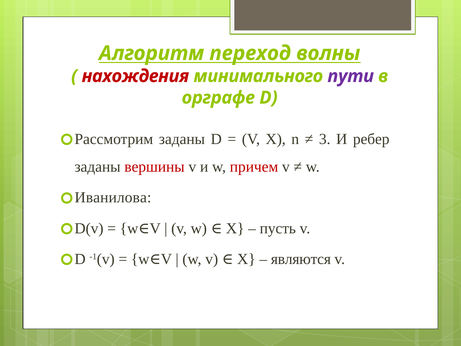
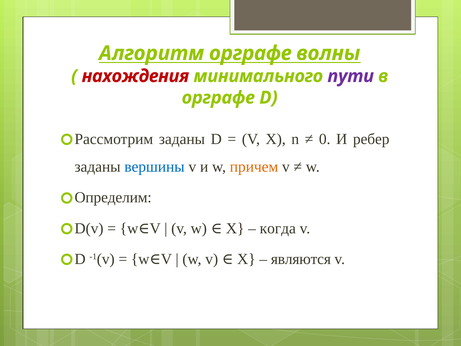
Алгоритм переход: переход -> орграфе (250, 53)
3: 3 -> 0 (325, 139)
вершины colour: red -> blue (154, 167)
причем colour: red -> orange (254, 167)
Иванилова: Иванилова -> Определим (113, 197)
пусть: пусть -> когда (278, 228)
